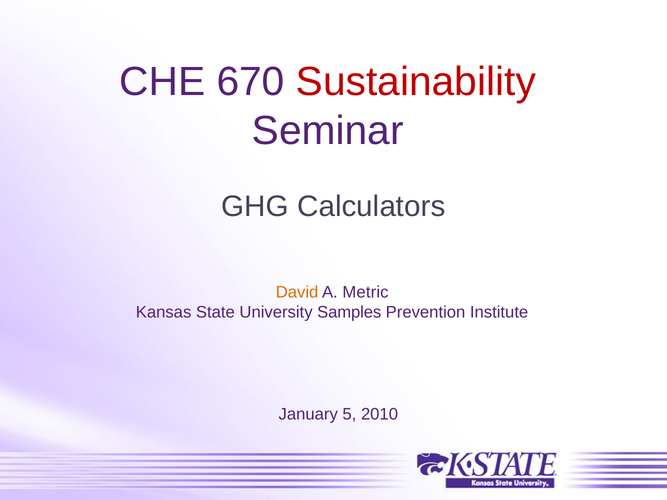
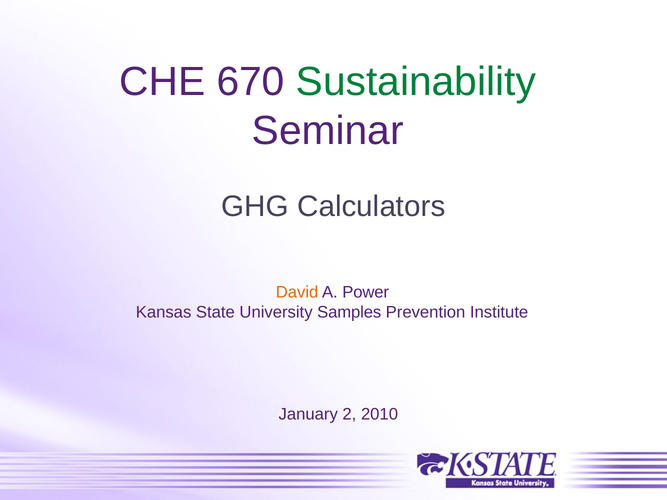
Sustainability colour: red -> green (416, 82)
Metric: Metric -> Power (366, 292)
5: 5 -> 2 (349, 415)
